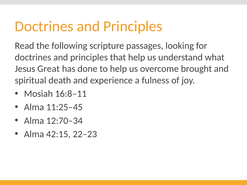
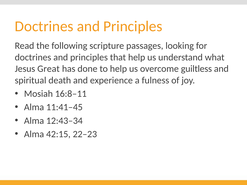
brought: brought -> guiltless (196, 69)
11:25–45: 11:25–45 -> 11:41–45 (64, 107)
12:70–34: 12:70–34 -> 12:43–34 (64, 121)
